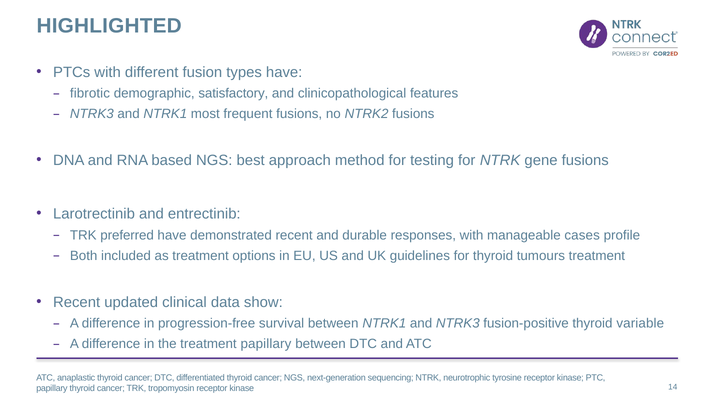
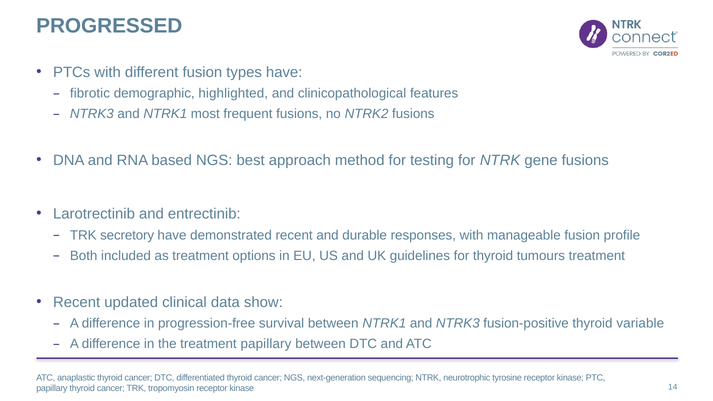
HIGHLIGHTED: HIGHLIGHTED -> PROGRESSED (109, 26)
satisfactory: satisfactory -> highlighted (233, 93)
preferred: preferred -> secretory (127, 235)
manageable cases: cases -> fusion (582, 235)
